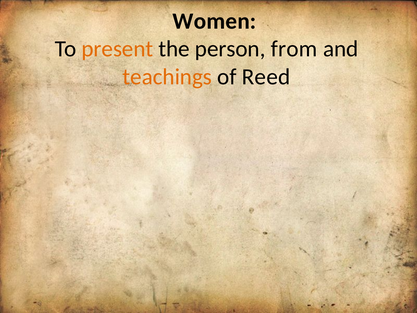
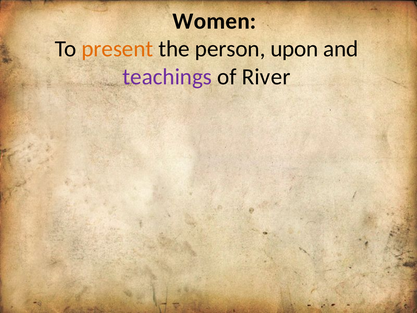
from: from -> upon (294, 49)
teachings colour: orange -> purple (167, 77)
Reed: Reed -> River (266, 77)
